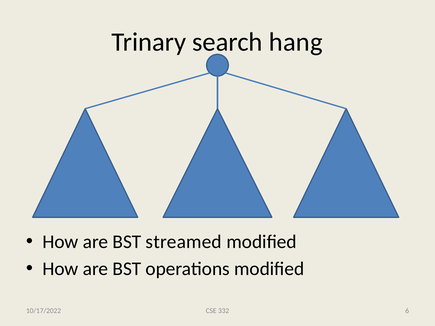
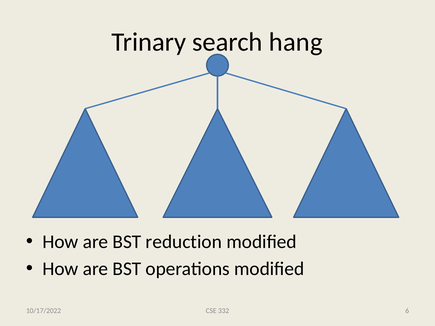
streamed: streamed -> reduction (184, 242)
